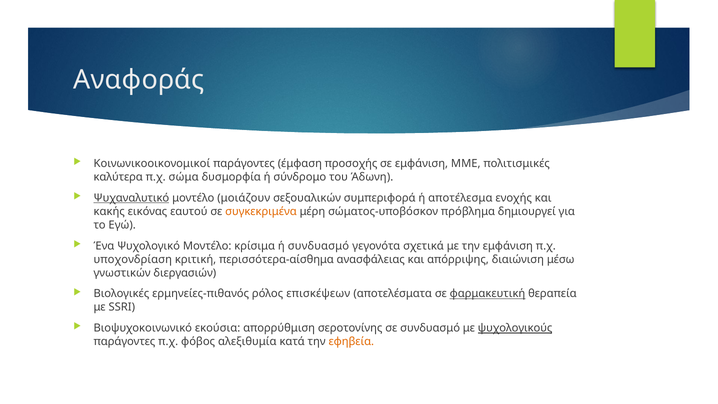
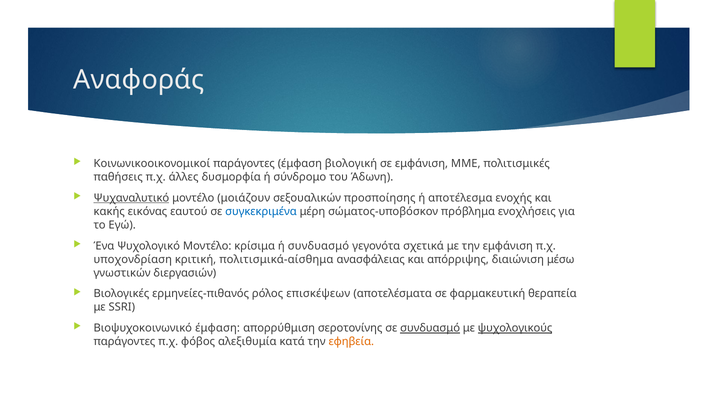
προσοχής: προσοχής -> βιολογική (351, 164)
καλύτερα: καλύτερα -> παθήσεις (118, 177)
σώμα: σώμα -> άλλες (184, 177)
συμπεριφορά: συμπεριφορά -> προσποίησης (380, 198)
συγκεκριμένα colour: orange -> blue (261, 211)
δημιουργεί: δημιουργεί -> ενοχλήσεις (527, 211)
περισσότερα-αίσθημα: περισσότερα-αίσθημα -> πολιτισμικά-αίσθημα (276, 259)
φαρμακευτική underline: present -> none (488, 294)
Βιοψυχοκοινωνικό εκούσια: εκούσια -> έμφαση (218, 328)
συνδυασμό underline: none -> present (430, 328)
